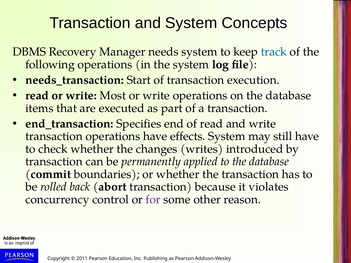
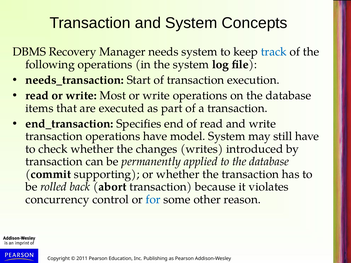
effects: effects -> model (188, 136)
boundaries: boundaries -> supporting (107, 174)
for colour: purple -> blue (153, 200)
